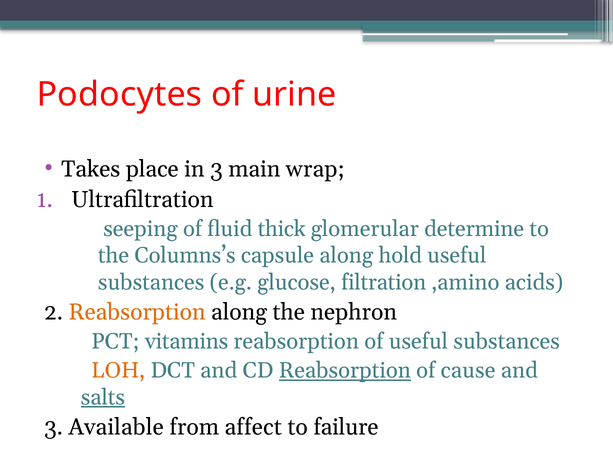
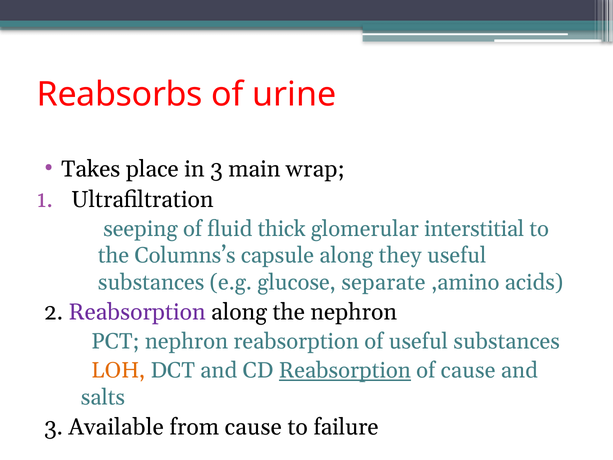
Podocytes: Podocytes -> Reabsorbs (120, 94)
determine: determine -> interstitial (474, 229)
hold: hold -> they (400, 256)
filtration: filtration -> separate (383, 282)
Reabsorption colour: orange -> purple (137, 312)
PCT vitamins: vitamins -> nephron (187, 341)
salts underline: present -> none (103, 397)
from affect: affect -> cause (253, 427)
